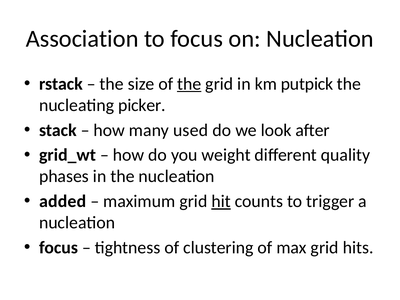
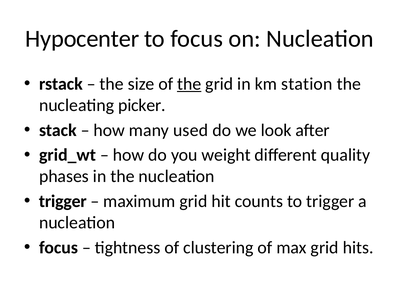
Association: Association -> Hypocenter (82, 39)
putpick: putpick -> station (307, 84)
added: added -> trigger (63, 201)
hit underline: present -> none (221, 201)
